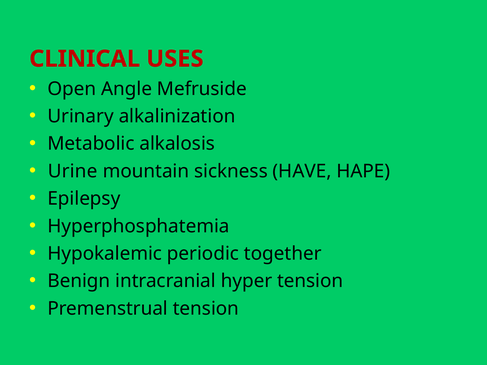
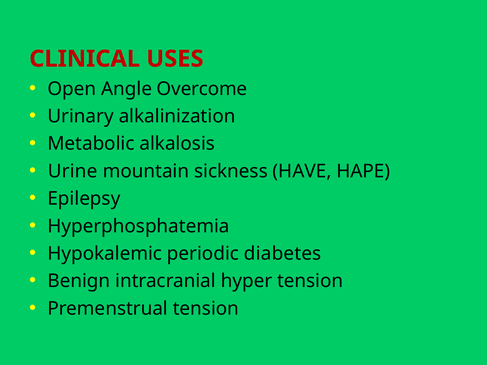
Mefruside: Mefruside -> Overcome (202, 89)
together: together -> diabetes (283, 254)
